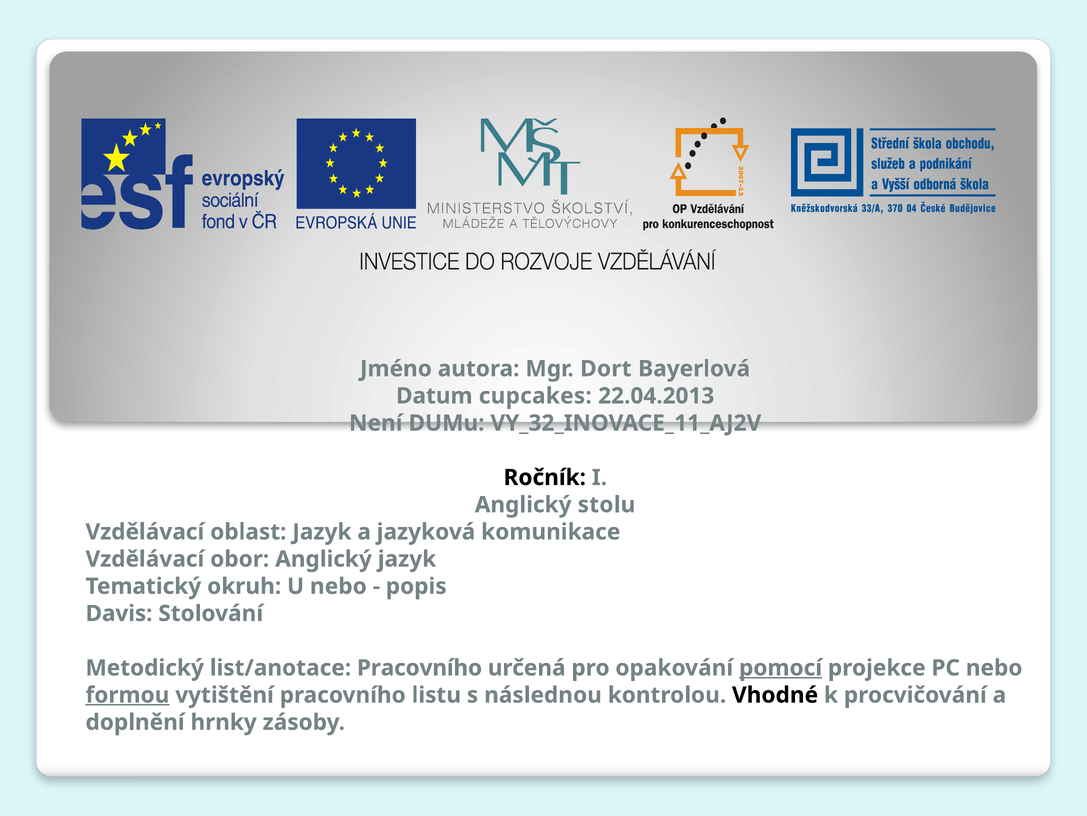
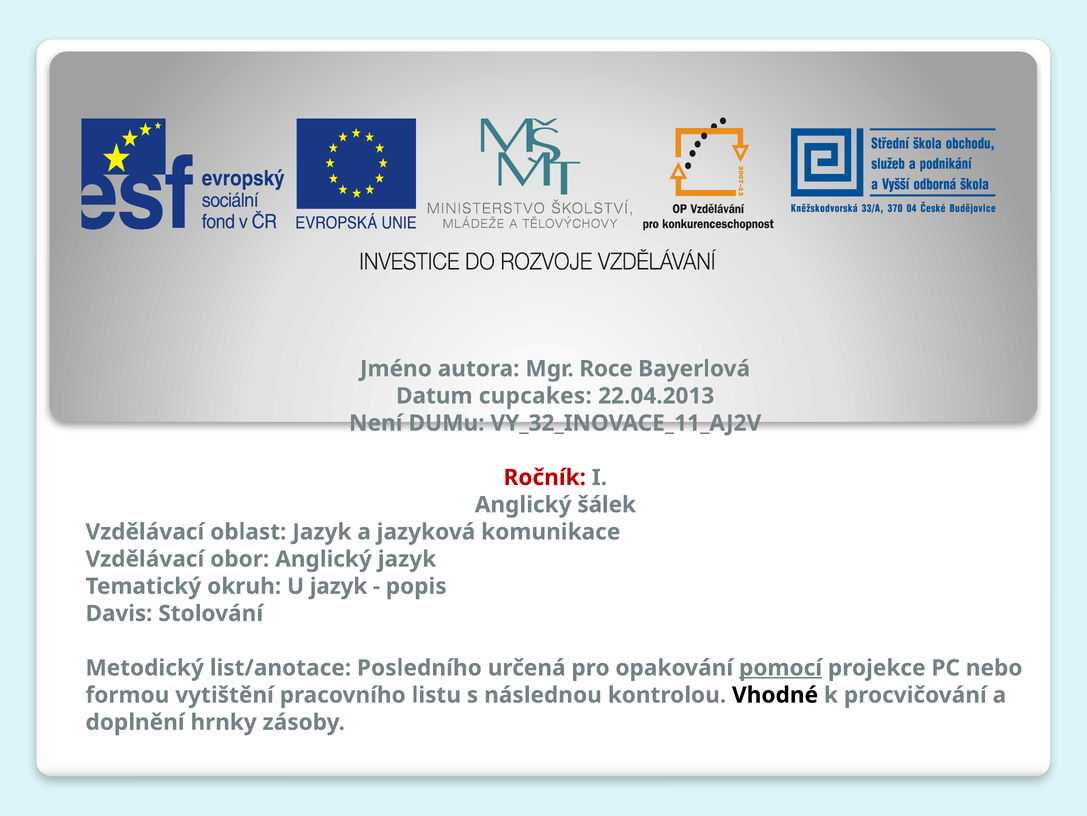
Dort: Dort -> Roce (606, 368)
Ročník colour: black -> red (545, 477)
stolu: stolu -> šálek (607, 504)
U nebo: nebo -> jazyk (339, 586)
list/anotace Pracovního: Pracovního -> Posledního (419, 667)
formou underline: present -> none (127, 695)
